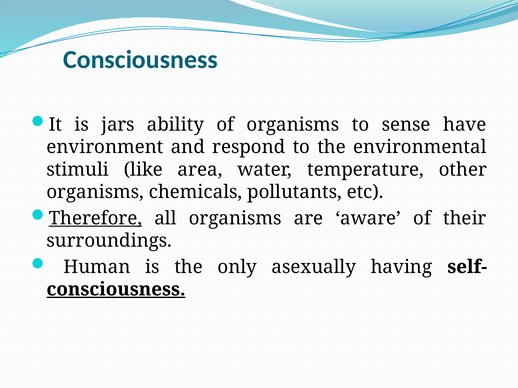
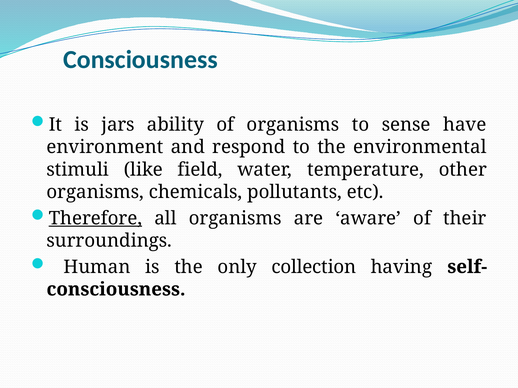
area: area -> field (200, 170)
asexually: asexually -> collection (314, 267)
consciousness underline: present -> none (116, 290)
